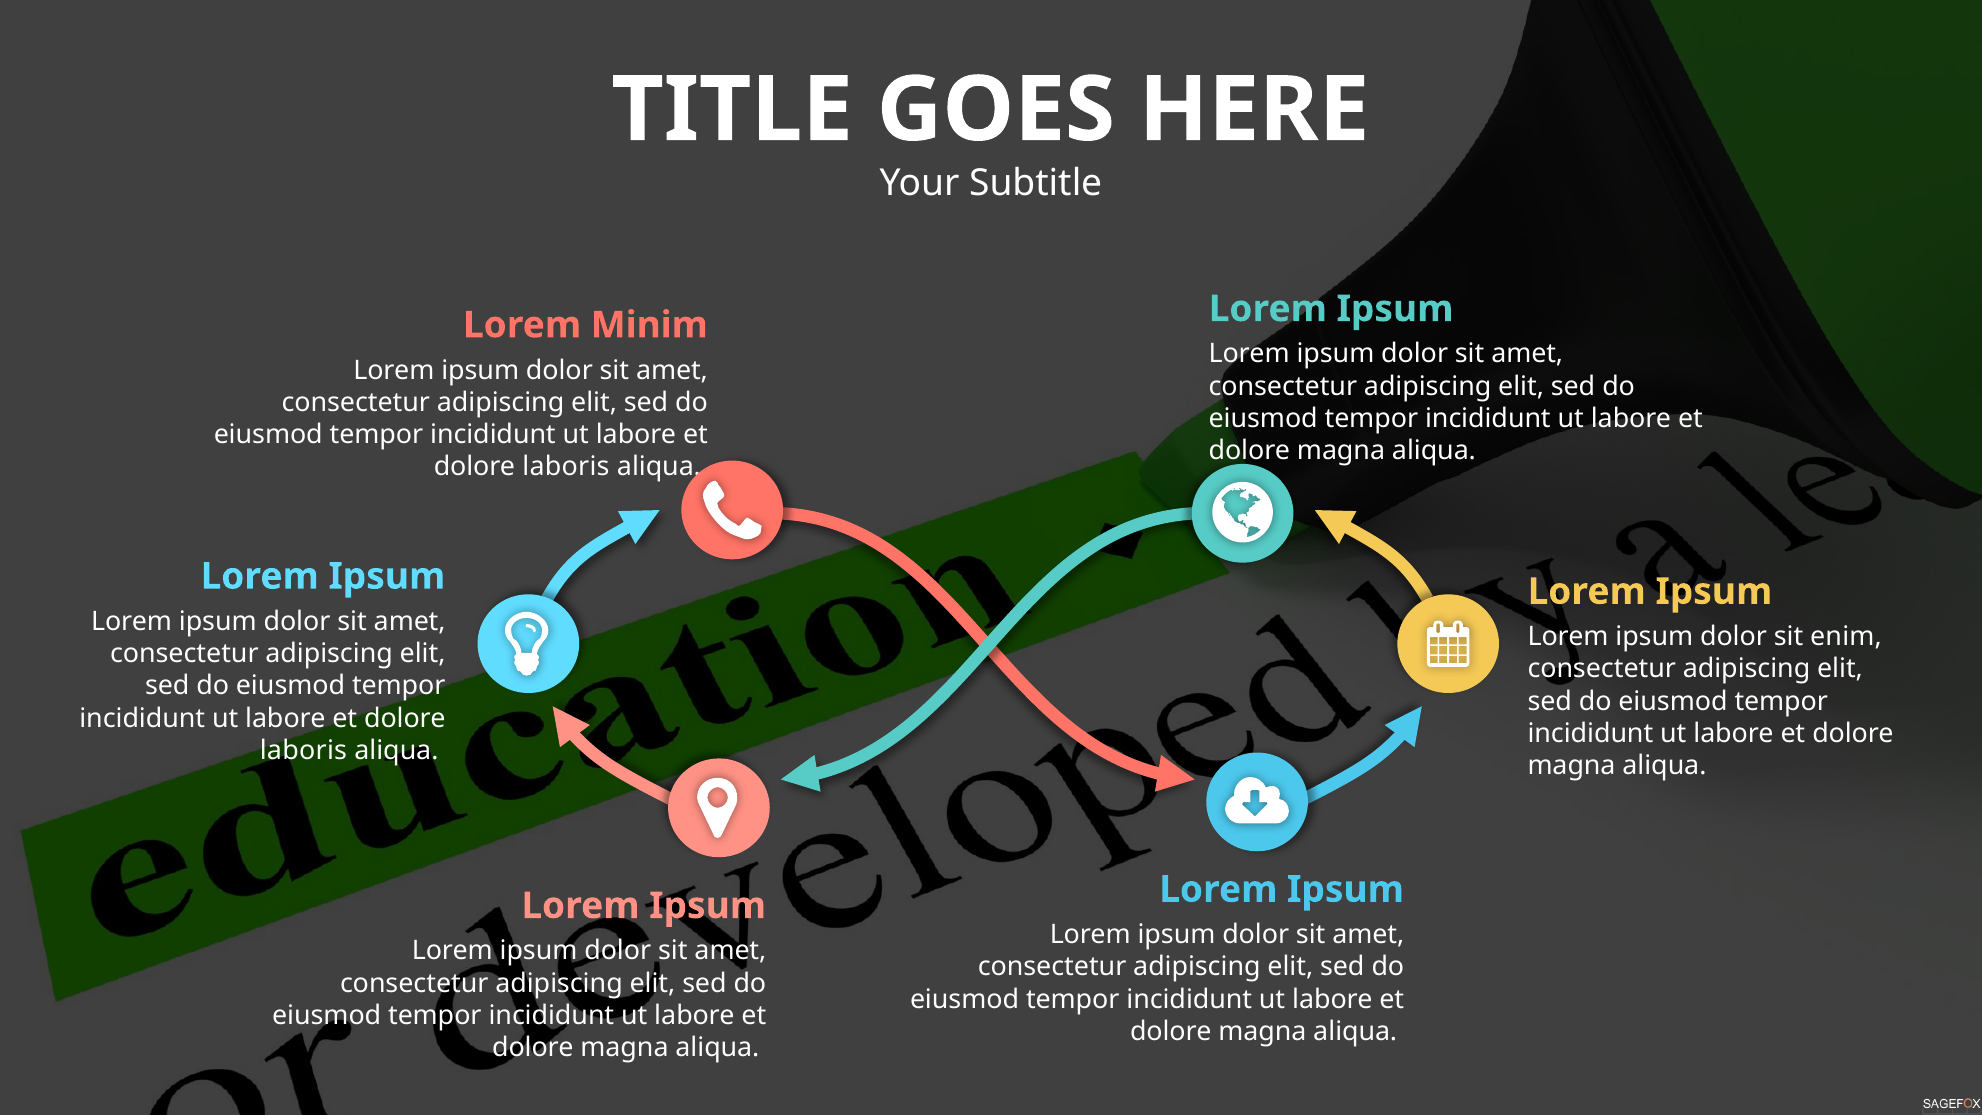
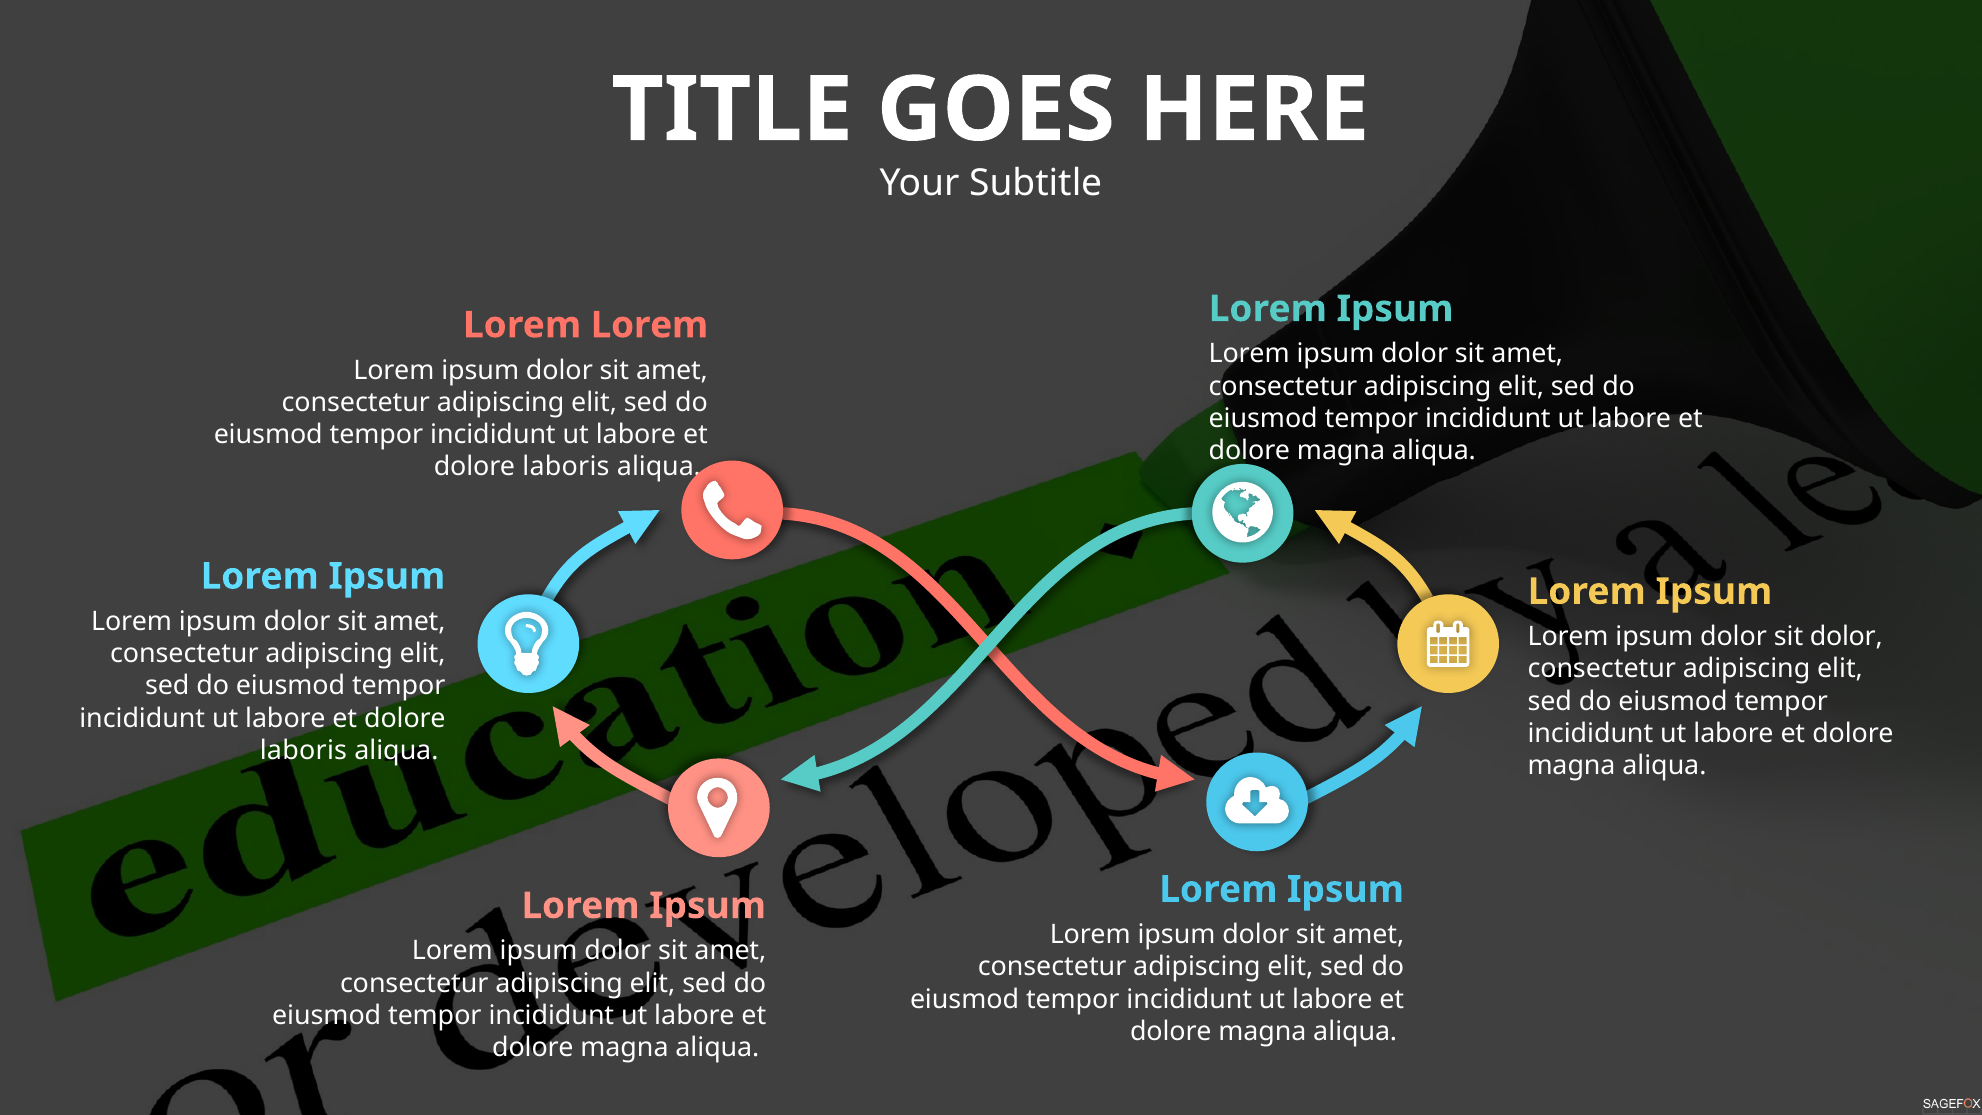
Minim: Minim -> Lorem (649, 325)
sit enim: enim -> dolor (1846, 637)
